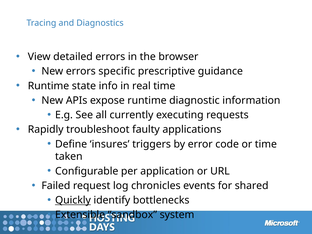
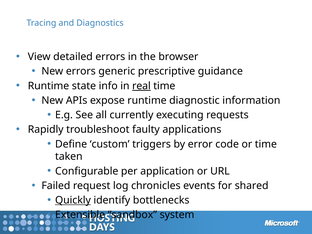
specific: specific -> generic (117, 71)
real underline: none -> present (141, 86)
insures: insures -> custom (110, 144)
